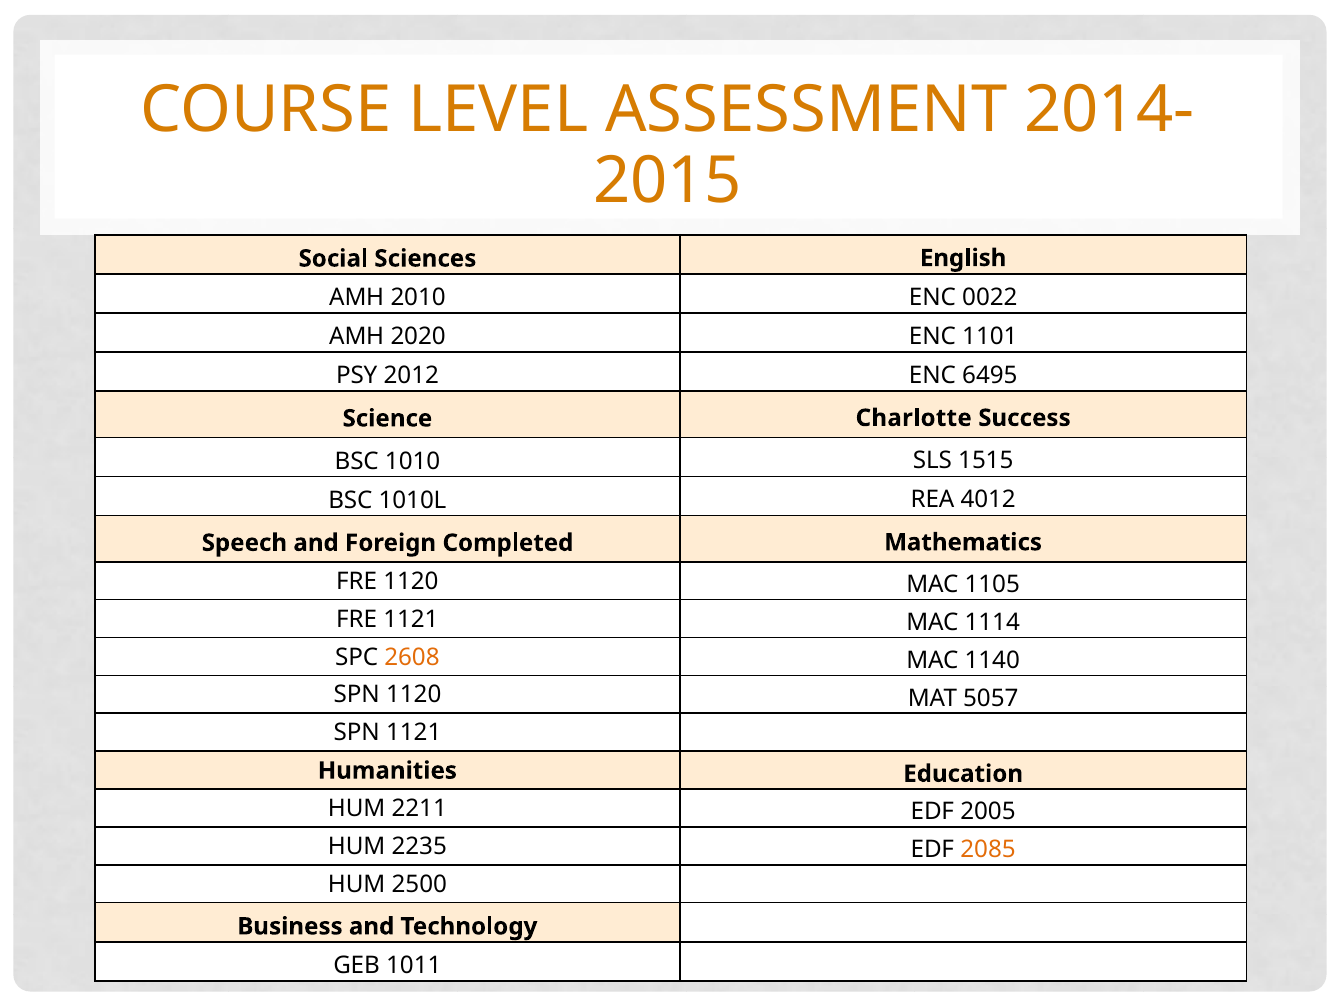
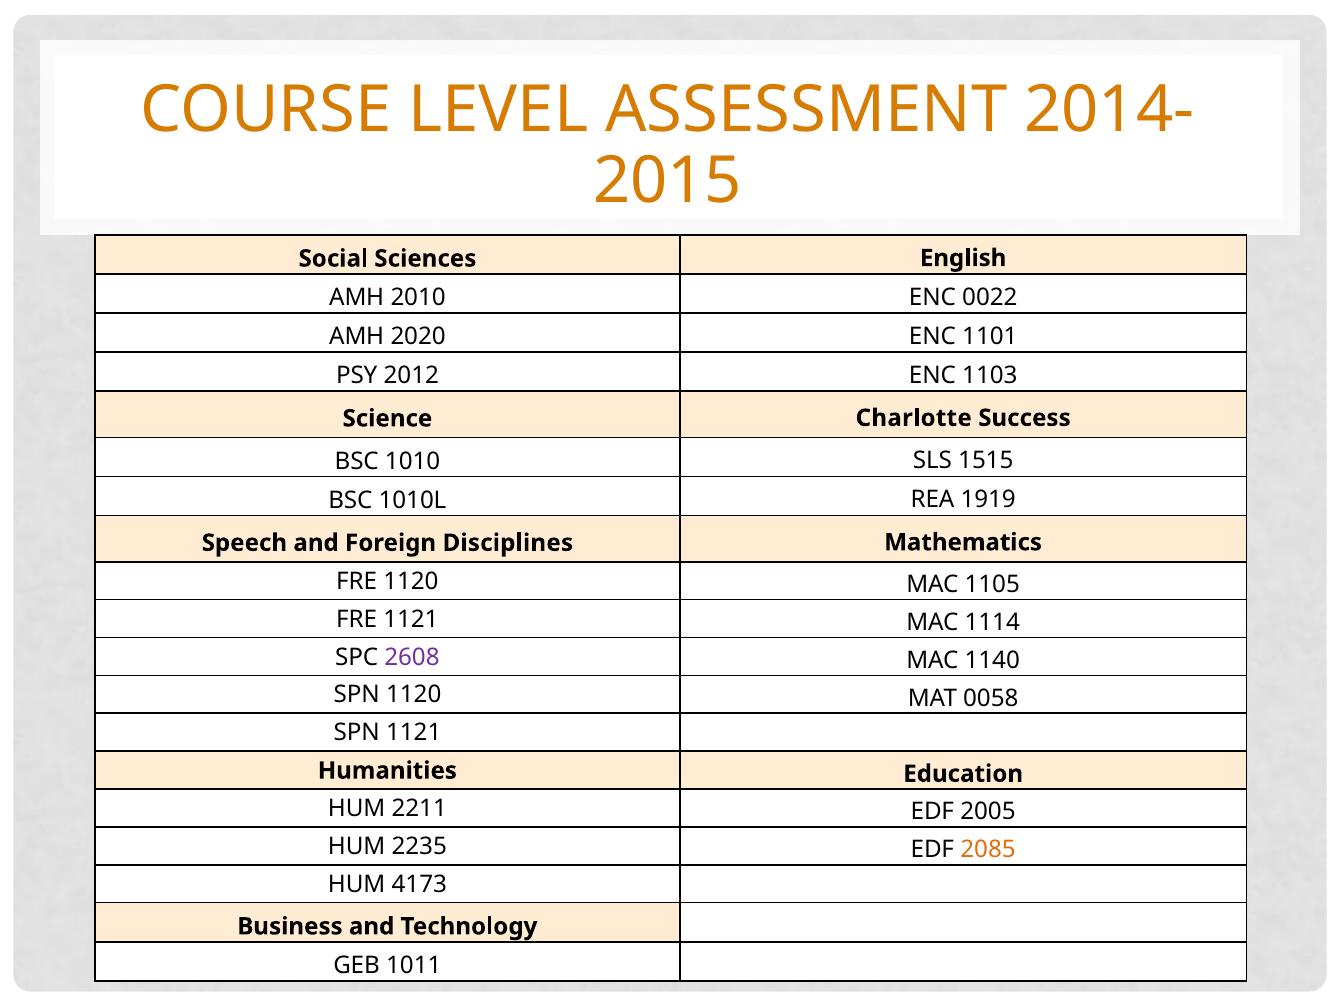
6495: 6495 -> 1103 (990, 375)
4012: 4012 -> 1919 (988, 500)
Completed: Completed -> Disciplines (508, 543)
2608 colour: orange -> purple (412, 657)
5057: 5057 -> 0058 (991, 698)
2500: 2500 -> 4173 (419, 884)
